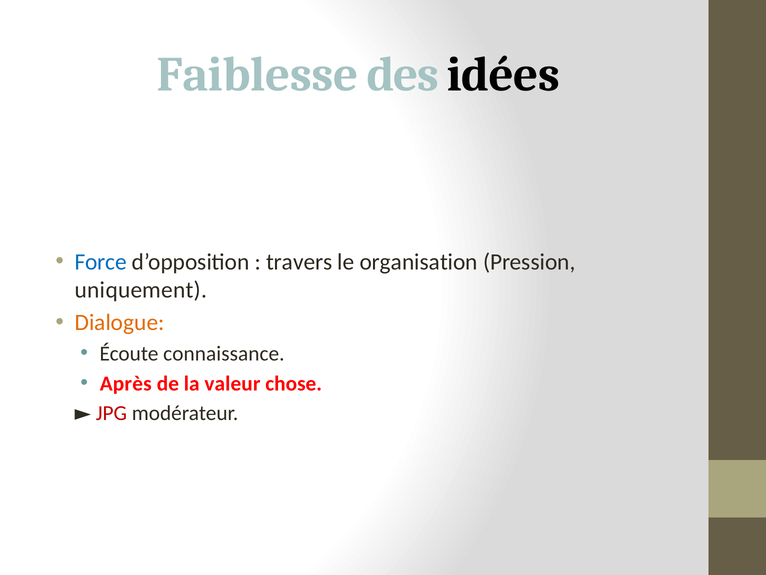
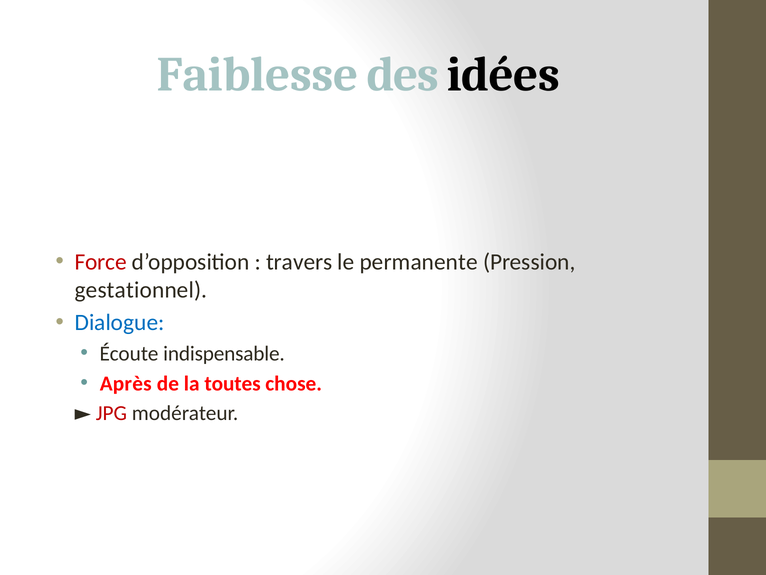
Force colour: blue -> red (101, 262)
organisation: organisation -> permanente (419, 262)
uniquement: uniquement -> gestationnel (141, 290)
Dialogue colour: orange -> blue (120, 322)
connaissance: connaissance -> indispensable (224, 353)
valeur: valeur -> toutes (233, 383)
